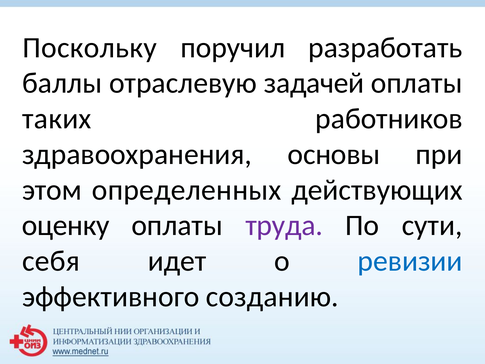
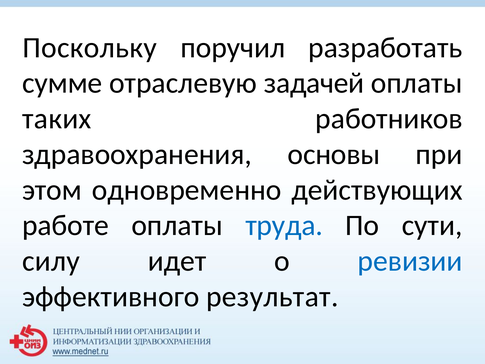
баллы: баллы -> сумме (62, 83)
определенных: определенных -> одновременно (187, 190)
оценку: оценку -> работе (65, 225)
труда colour: purple -> blue (284, 225)
себя: себя -> силу (51, 261)
созданию: созданию -> результат (272, 296)
